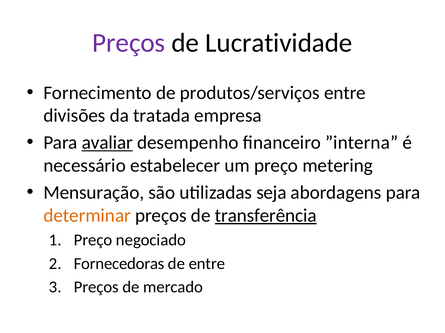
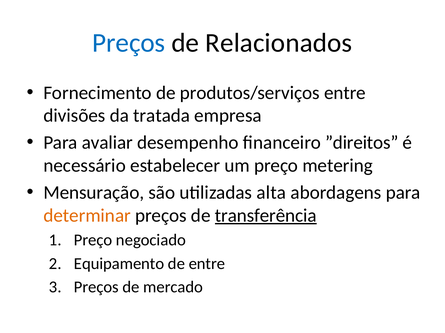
Preços colour: purple -> blue (129, 43)
Lucratividade: Lucratividade -> Relacionados (279, 43)
avaliar underline: present -> none (107, 143)
”interna: ”interna -> ”direitos (362, 143)
seja: seja -> alta (271, 193)
Fornecedoras: Fornecedoras -> Equipamento (119, 264)
